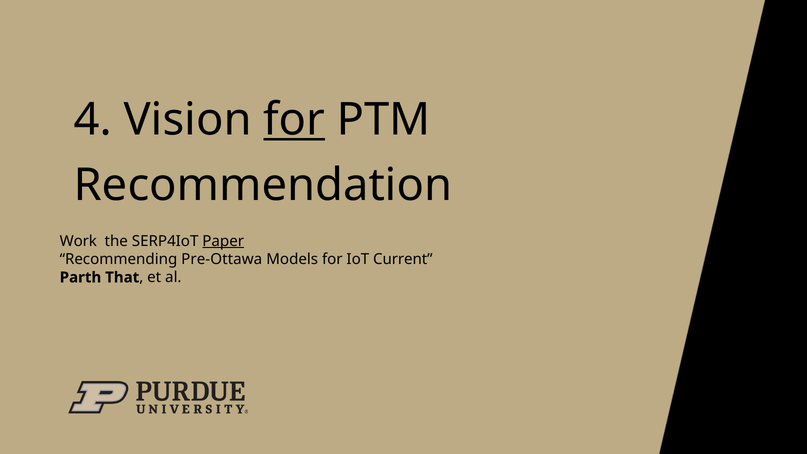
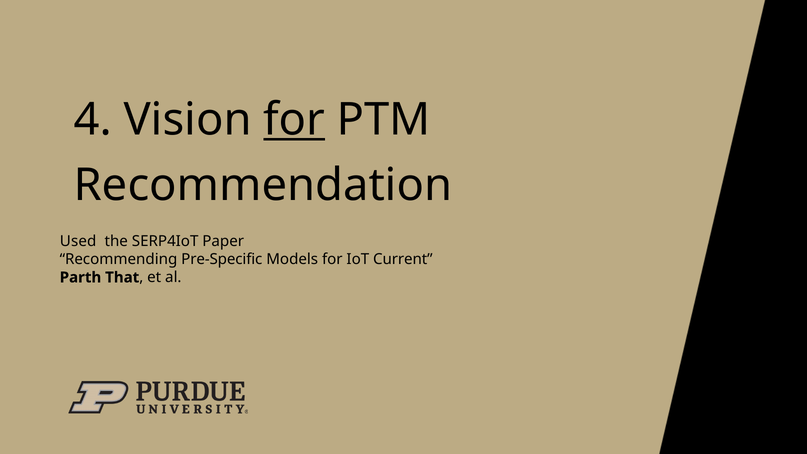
Work: Work -> Used (78, 241)
Paper underline: present -> none (223, 241)
Pre-Ottawa: Pre-Ottawa -> Pre-Specific (222, 259)
